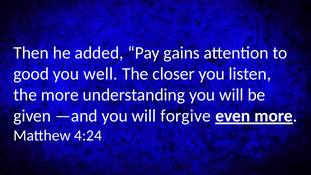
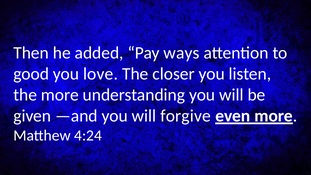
gains: gains -> ways (181, 53)
well: well -> love (101, 74)
